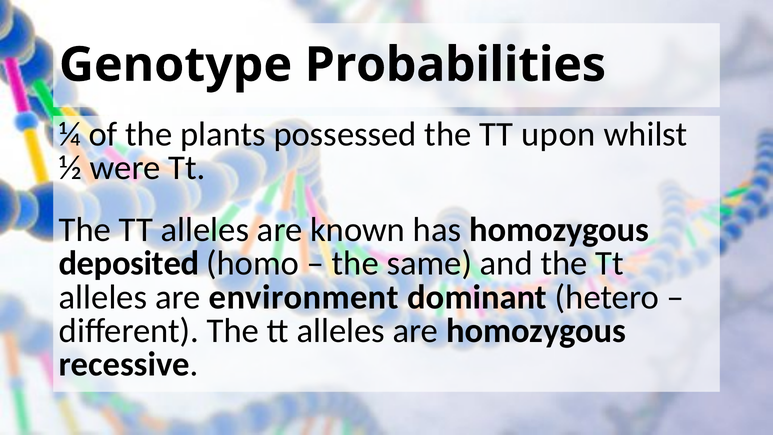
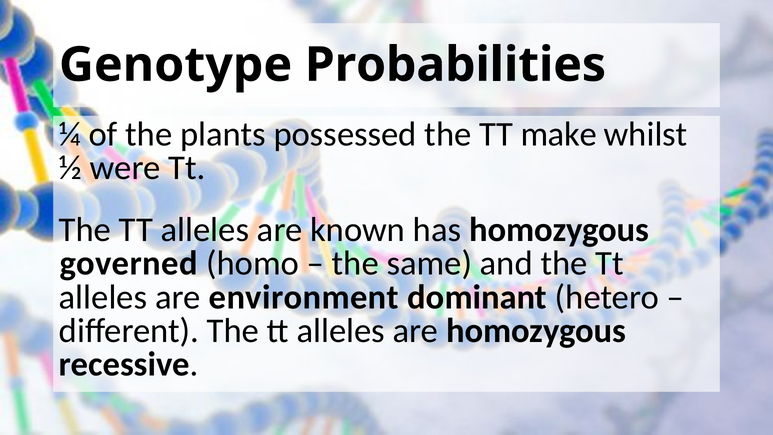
upon: upon -> make (559, 134)
deposited: deposited -> governed (129, 263)
